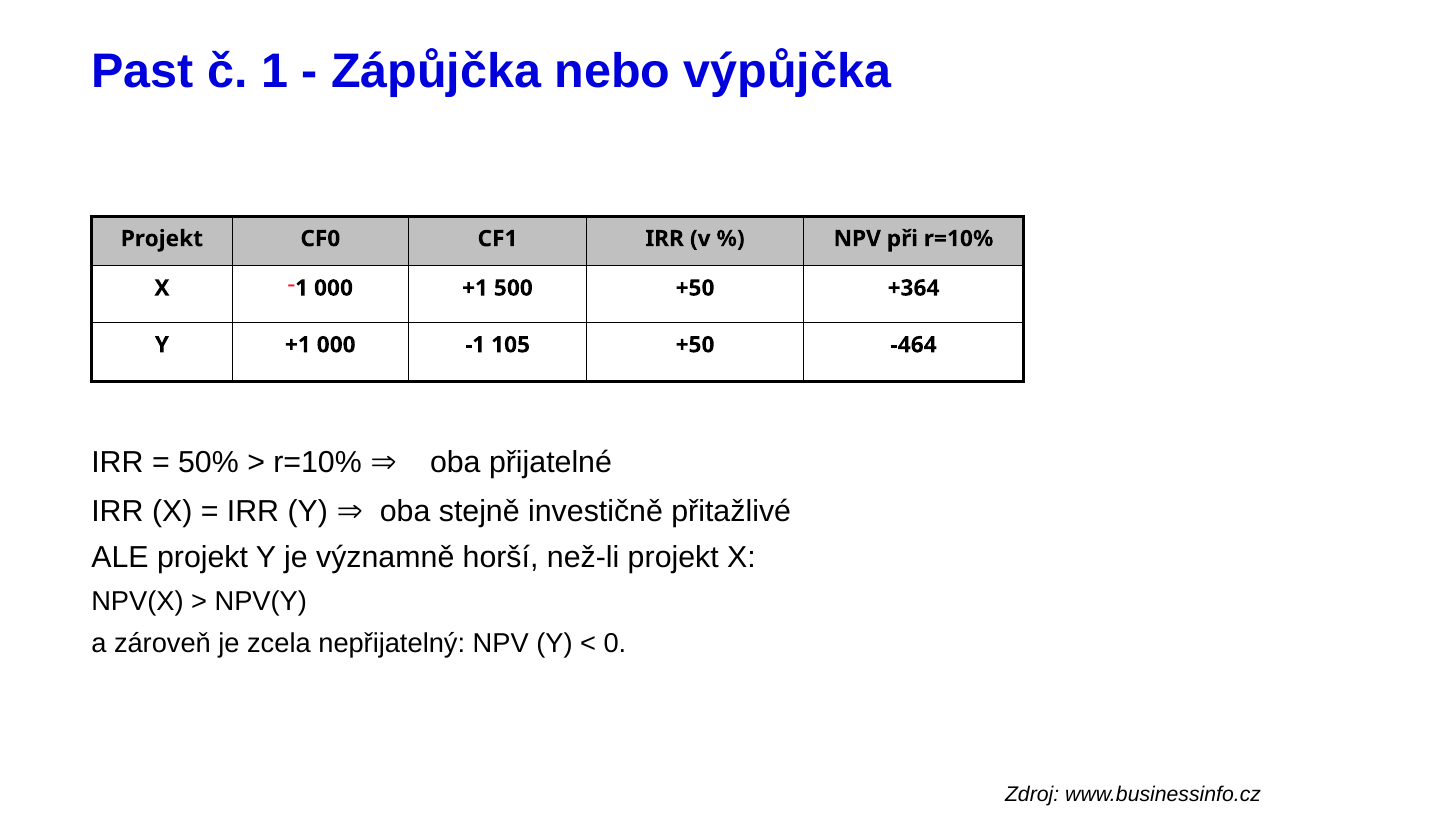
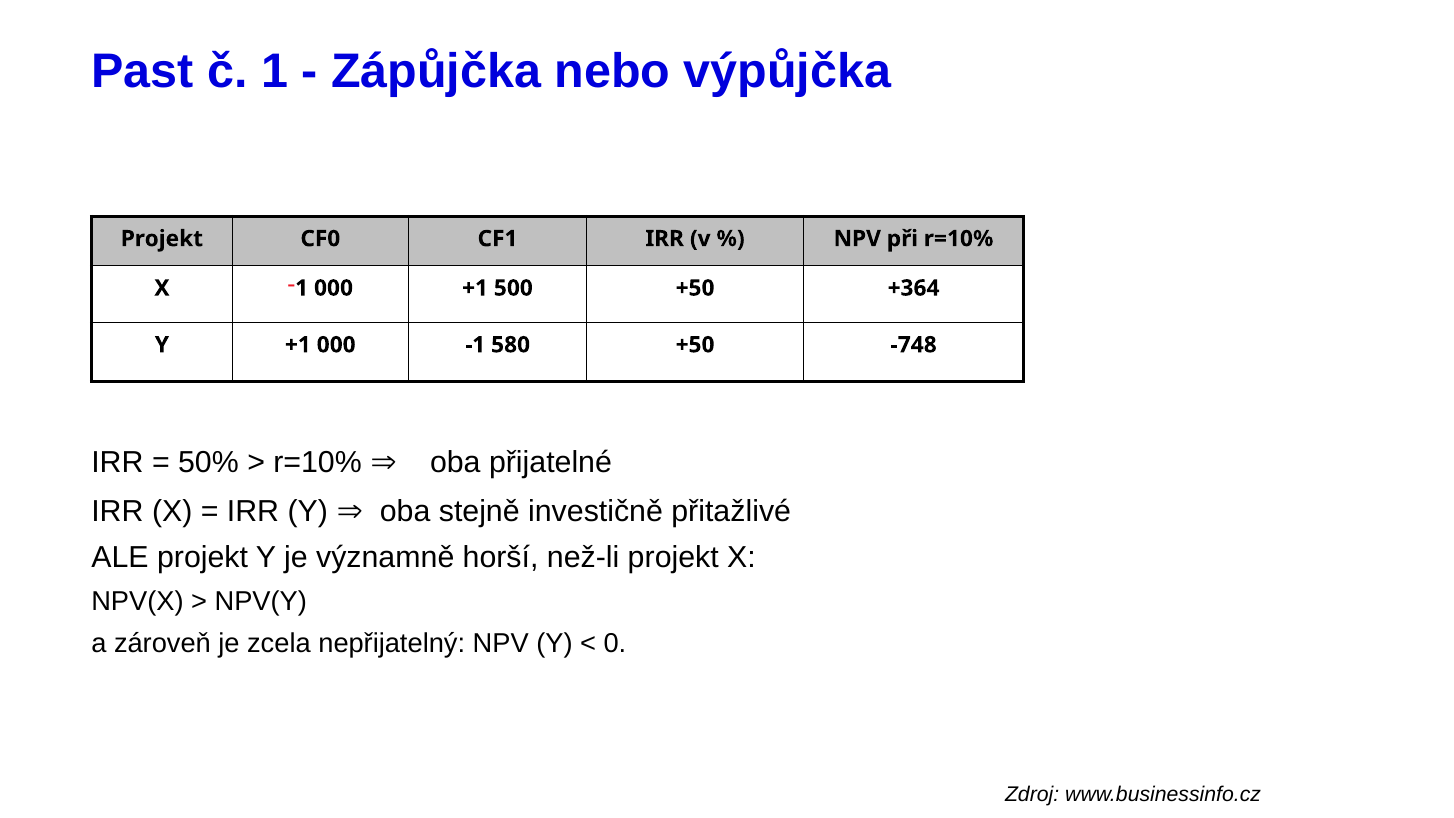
105: 105 -> 580 (511, 345)
-464: -464 -> -748 (914, 345)
